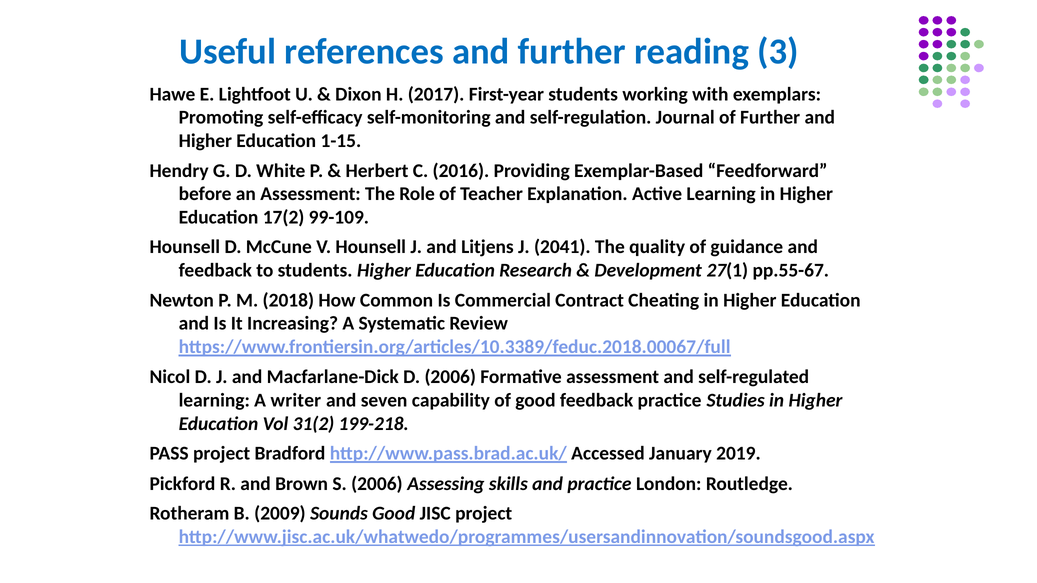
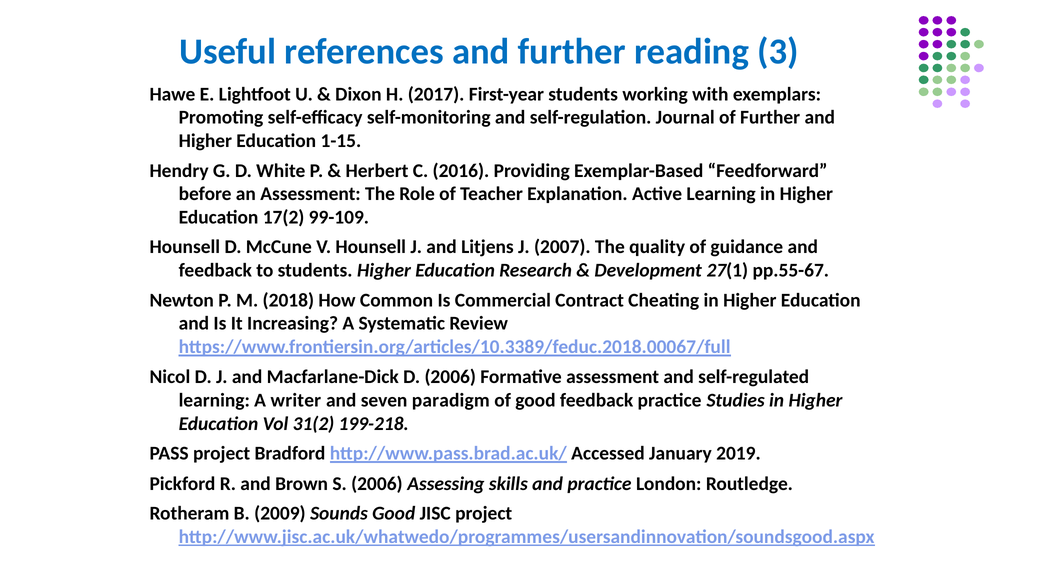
2041: 2041 -> 2007 (562, 247)
capability: capability -> paradigm (451, 401)
